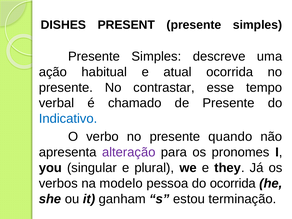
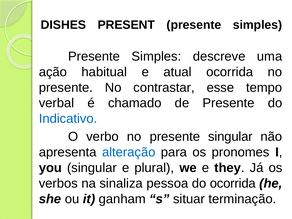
presente quando: quando -> singular (230, 137)
alteração colour: purple -> blue (129, 152)
modelo: modelo -> sinaliza (121, 183)
estou: estou -> situar (189, 199)
